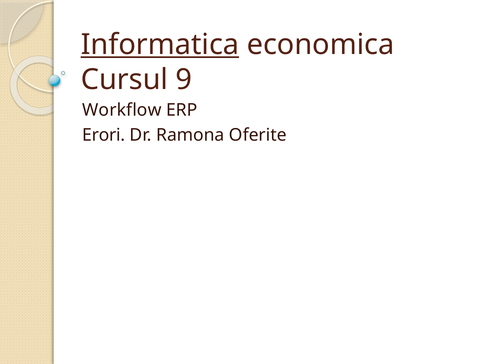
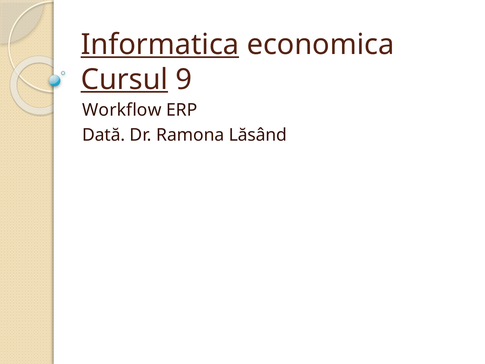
Cursul underline: none -> present (124, 79)
Erori: Erori -> Dată (104, 135)
Oferite: Oferite -> Lăsând (258, 135)
